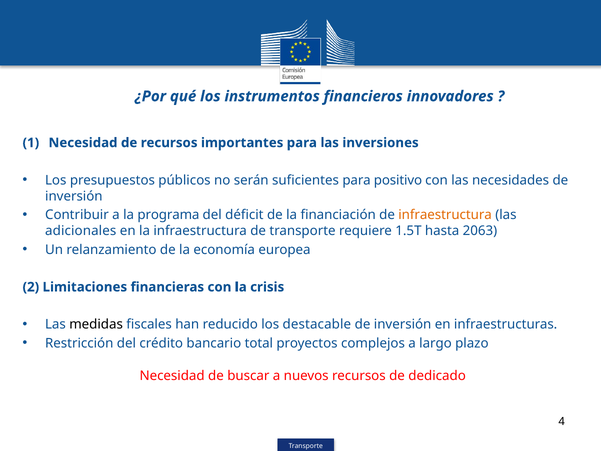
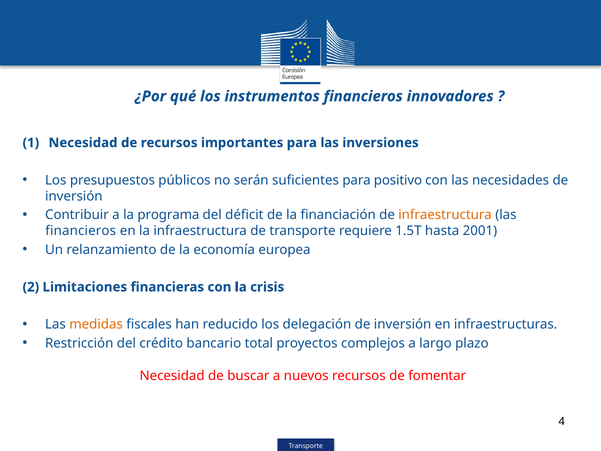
adicionales: adicionales -> financieros (81, 231)
2063: 2063 -> 2001 (480, 231)
medidas colour: black -> orange (96, 324)
destacable: destacable -> delegación (317, 324)
dedicado: dedicado -> fomentar (437, 376)
